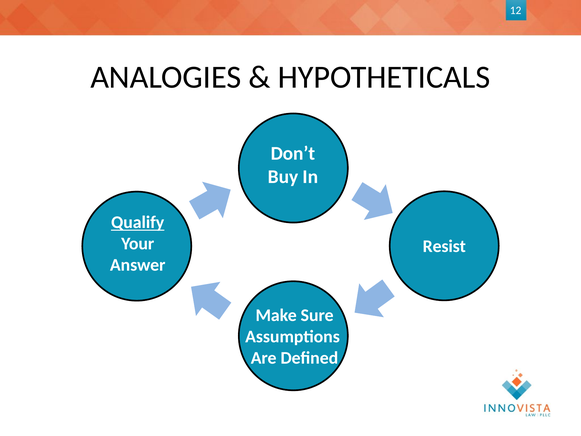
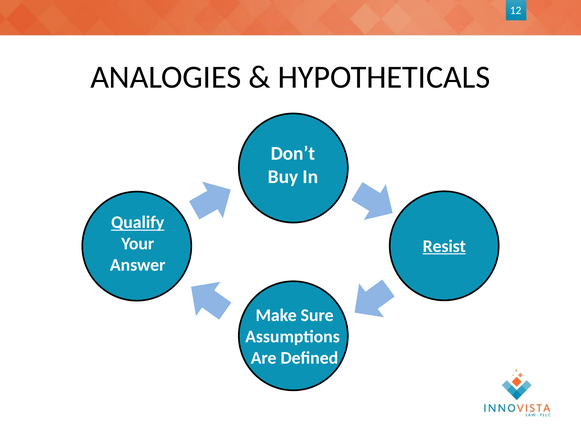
Resist underline: none -> present (444, 246)
